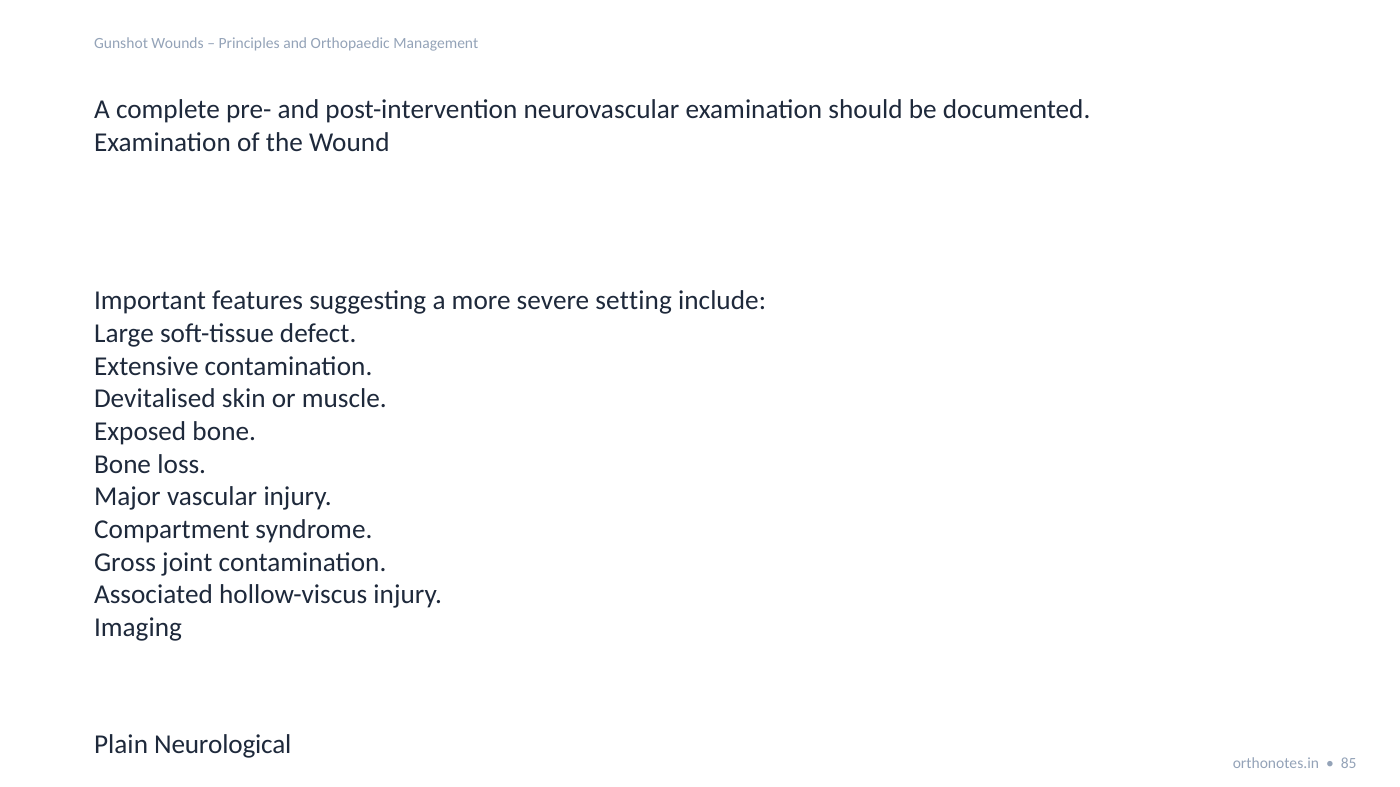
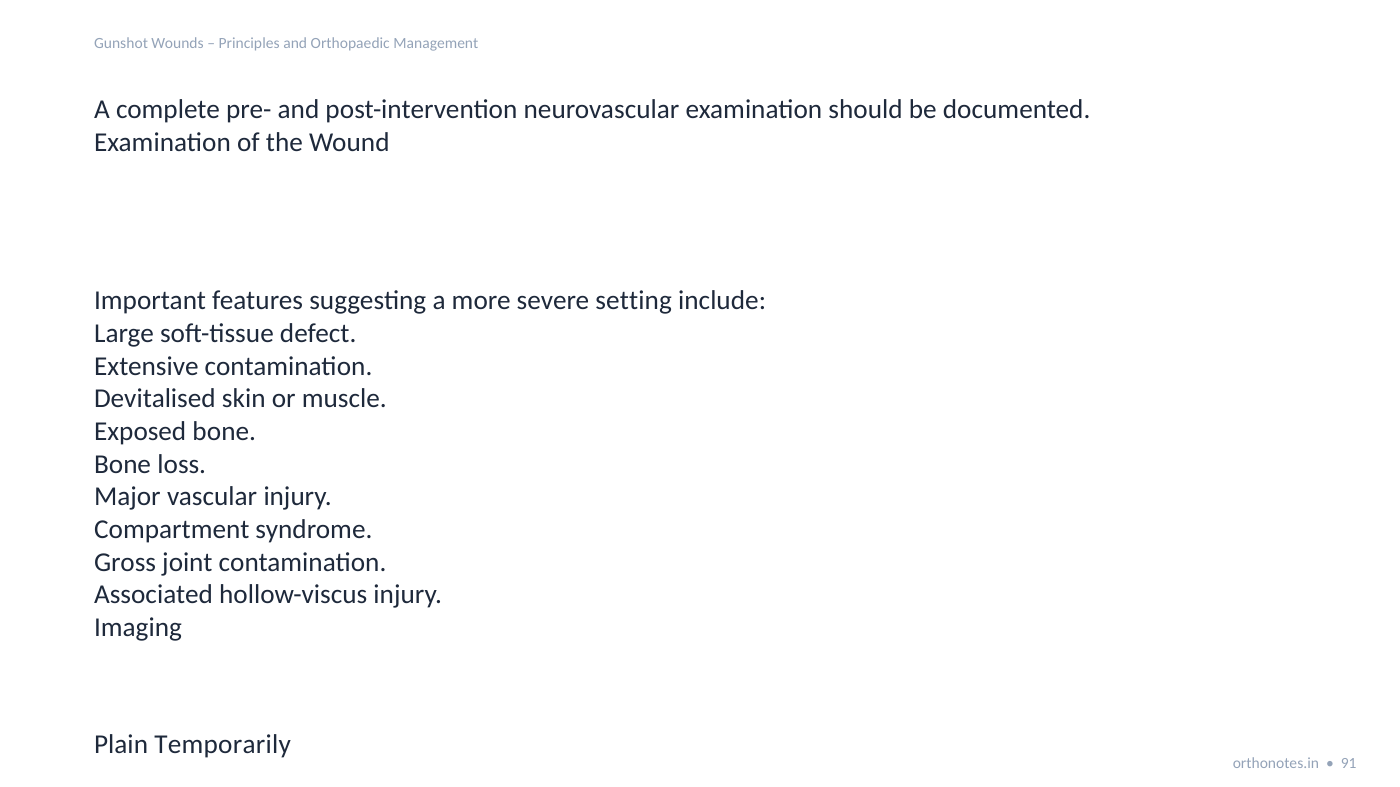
Neurological: Neurological -> Temporarily (223, 745)
85: 85 -> 91 (1349, 764)
